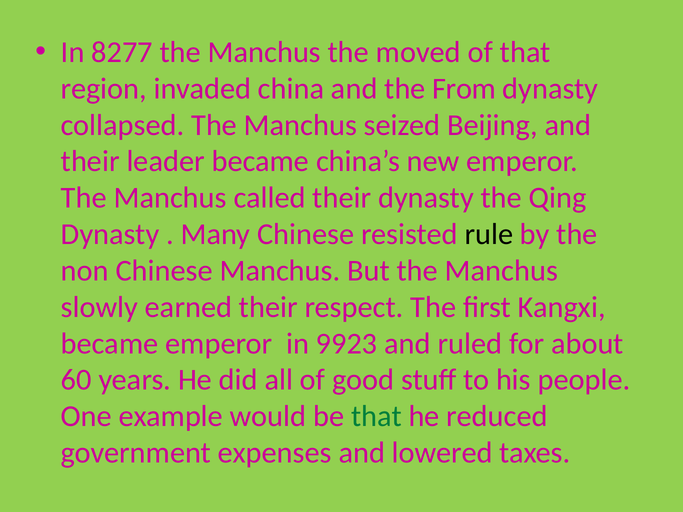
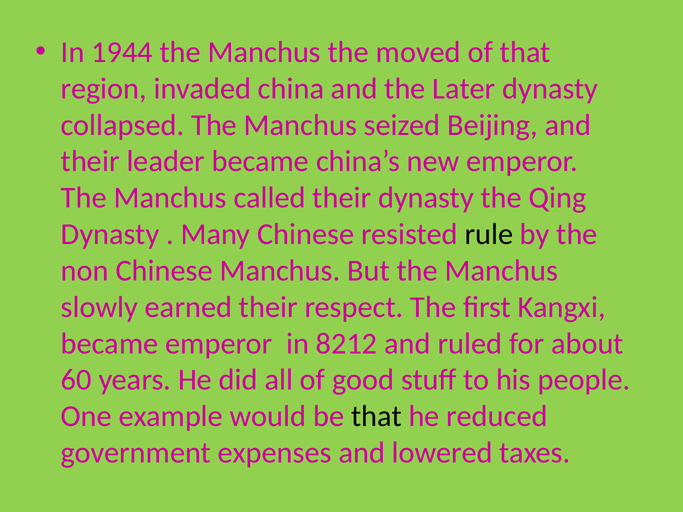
8277: 8277 -> 1944 (122, 52)
From: From -> Later (464, 89)
9923: 9923 -> 8212 (347, 344)
that colour: green -> black (376, 417)
